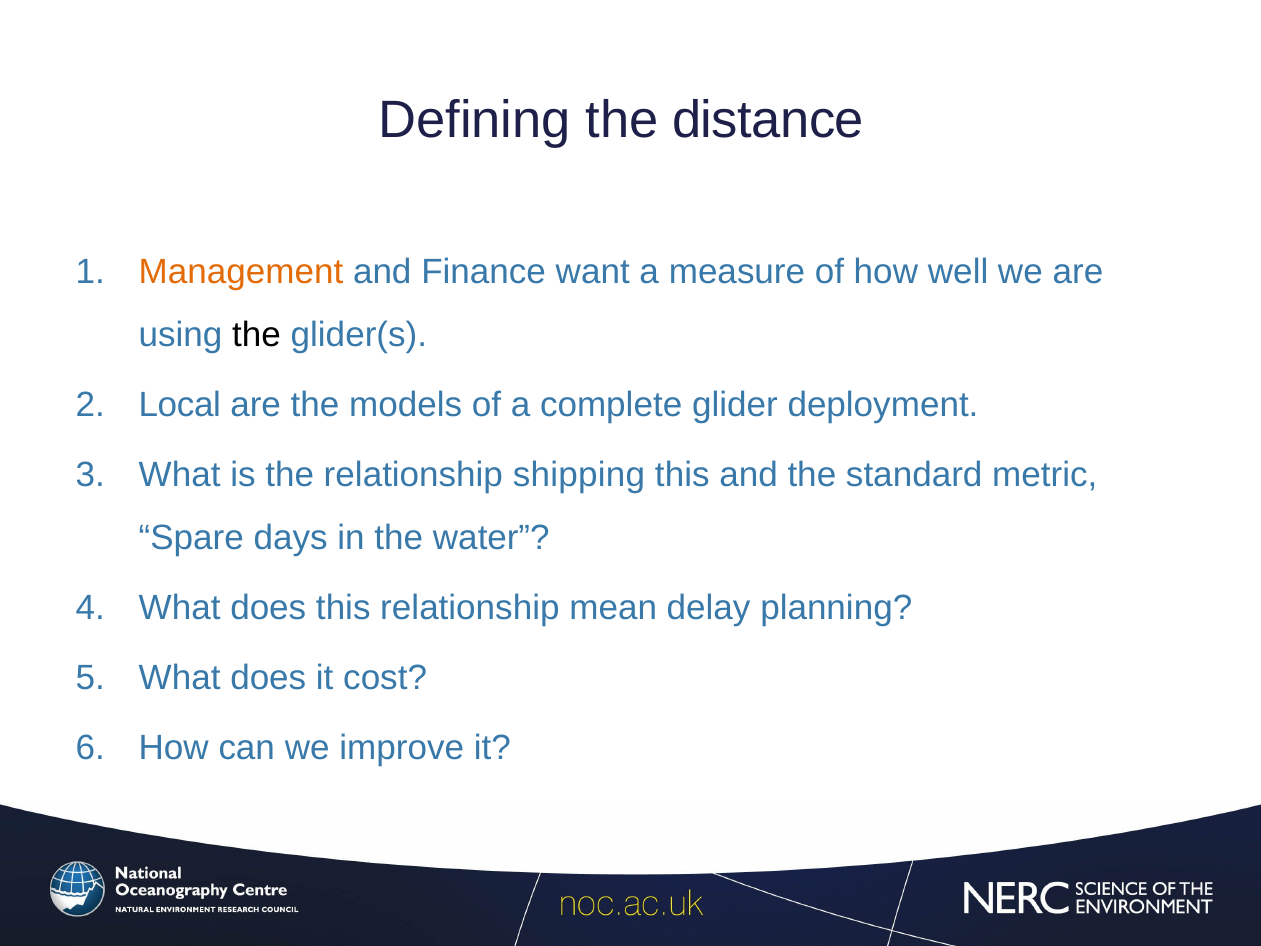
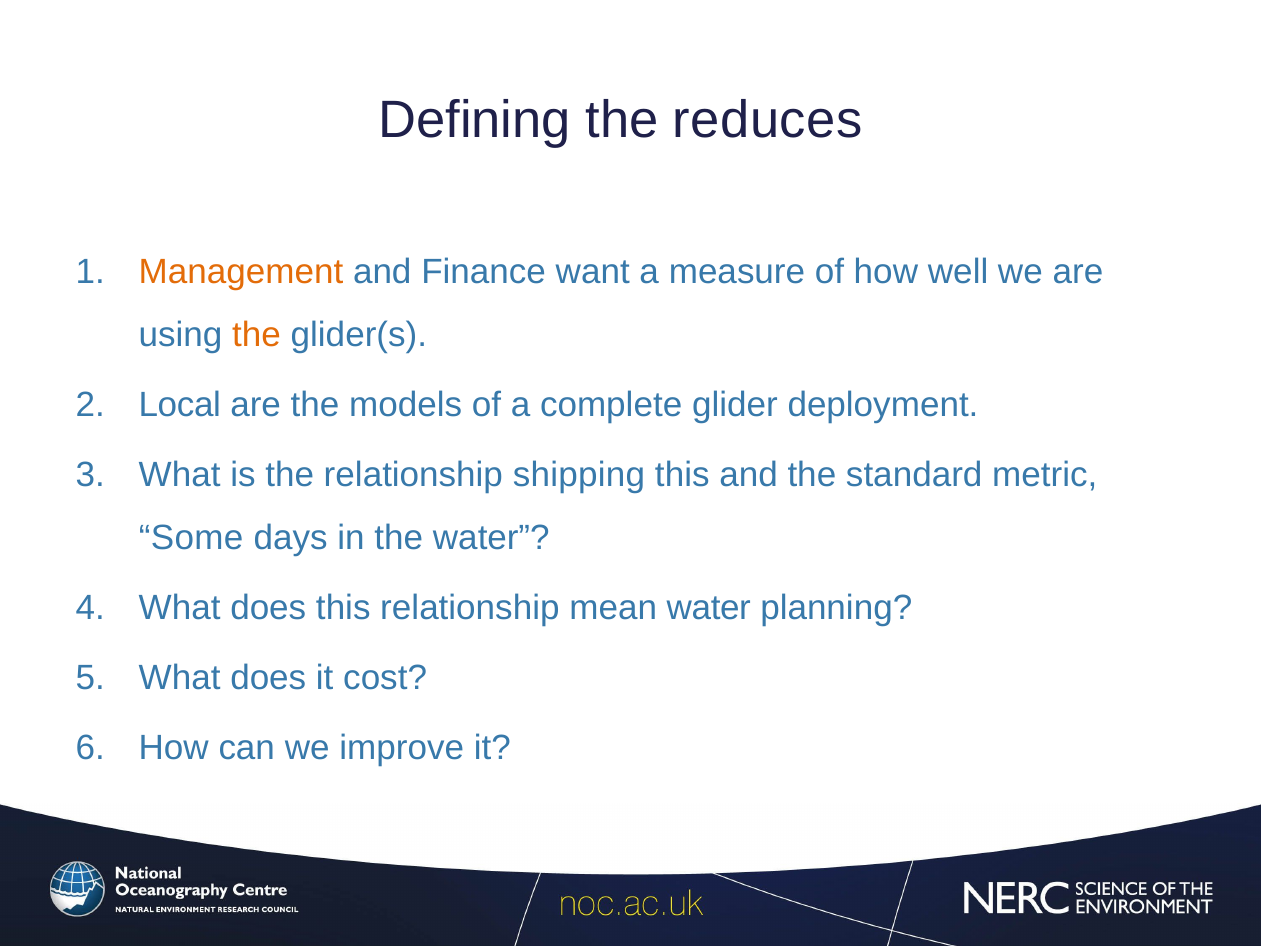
distance: distance -> reduces (768, 120)
the colour: black -> orange (256, 335)
Spare: Spare -> Some (191, 538)
mean delay: delay -> water (709, 608)
